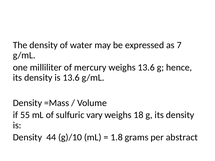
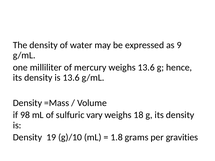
7: 7 -> 9 (179, 45)
55: 55 -> 98 (25, 115)
44: 44 -> 19 (51, 137)
abstract: abstract -> gravities (182, 137)
